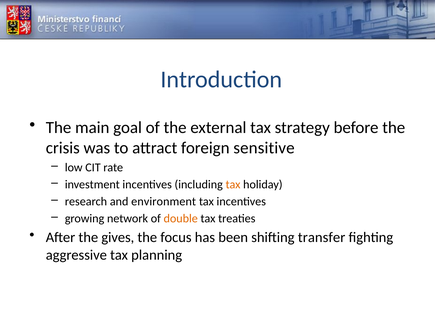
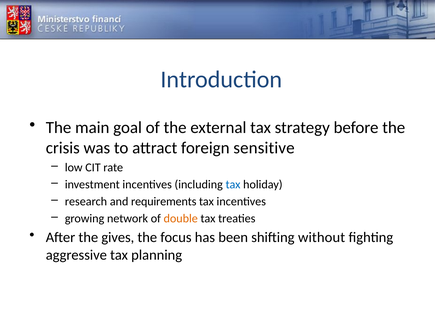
tax colour: orange -> blue (233, 184)
environment: environment -> requirements (164, 201)
transfer: transfer -> without (322, 237)
